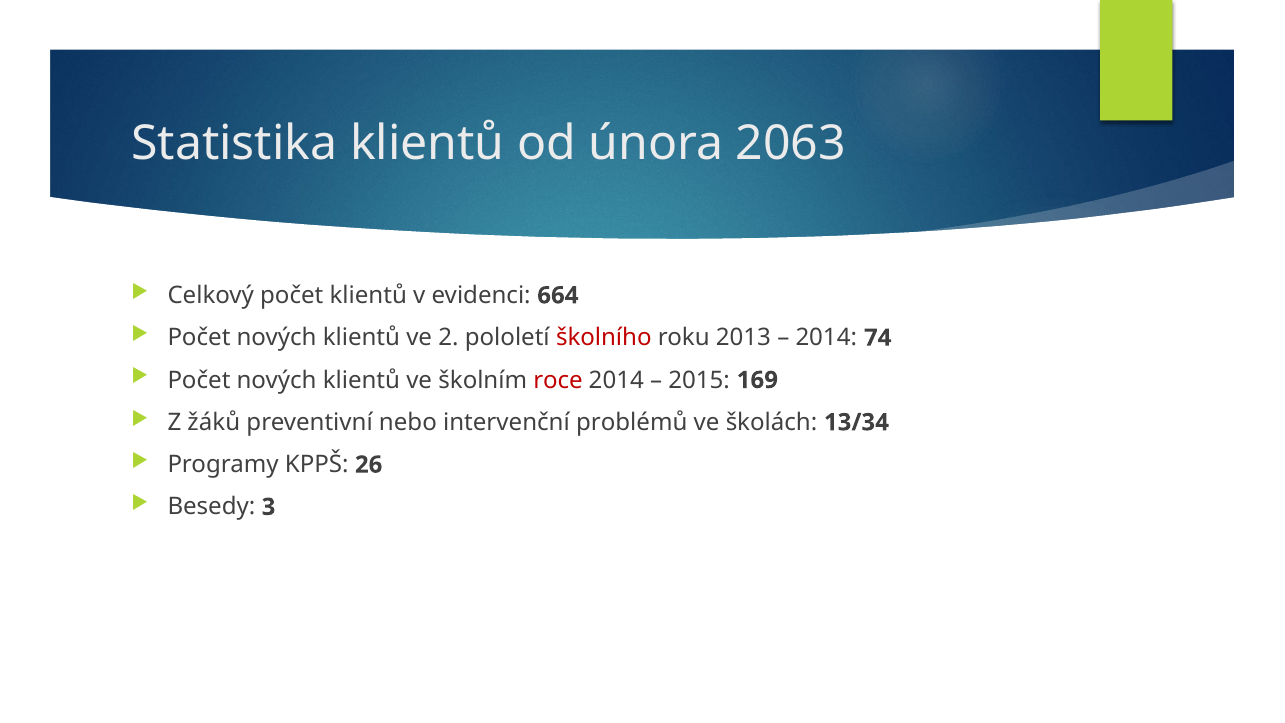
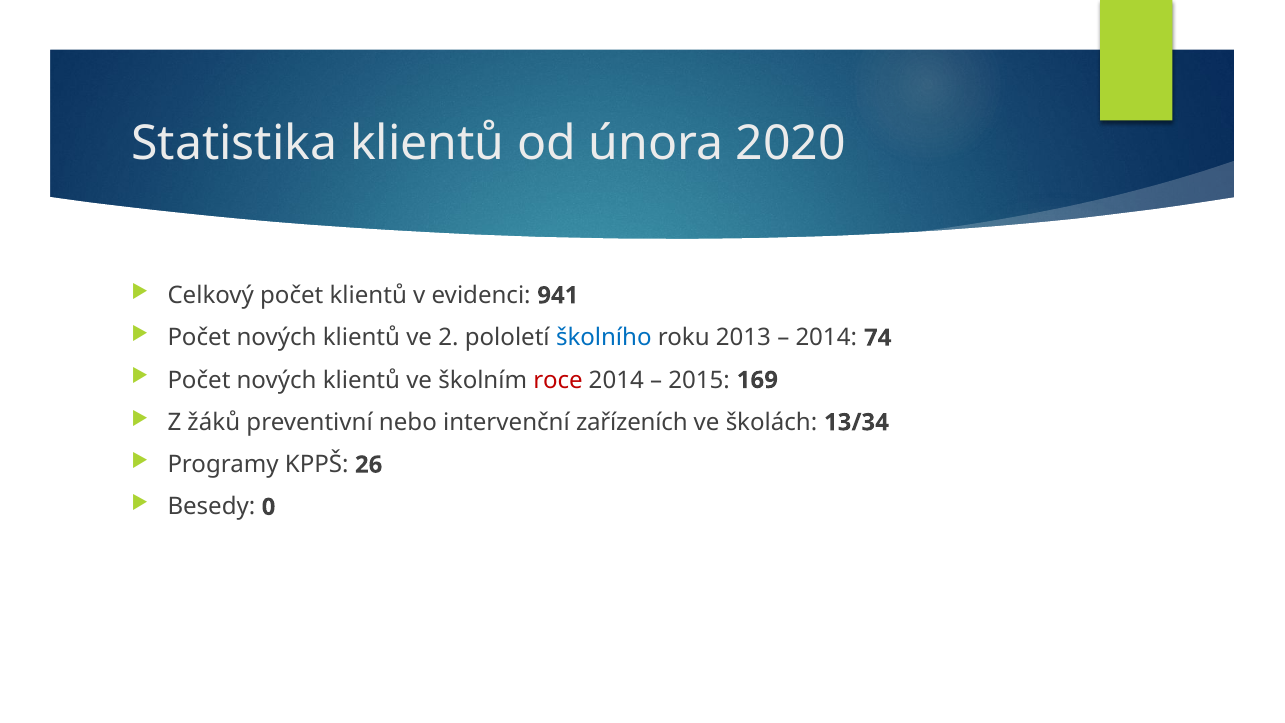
2063: 2063 -> 2020 (791, 143)
664: 664 -> 941 (558, 295)
školního colour: red -> blue (604, 338)
problémů: problémů -> zařízeních (632, 422)
3: 3 -> 0 (269, 507)
